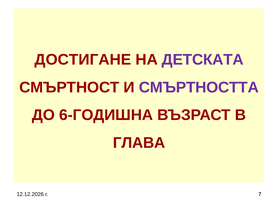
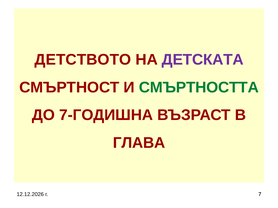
ДОСТИГАНЕ: ДОСТИГАНЕ -> ДЕТСТВОТО (83, 60)
СМЪРТНОСТТА colour: purple -> green (199, 88)
6-ГОДИШНА: 6-ГОДИШНА -> 7-ГОДИШНА (106, 115)
